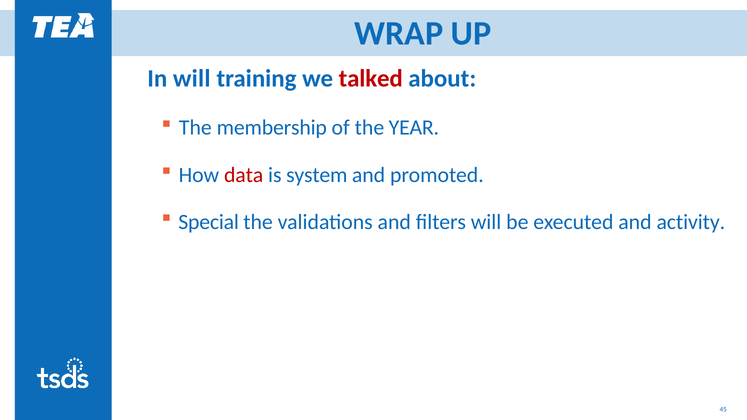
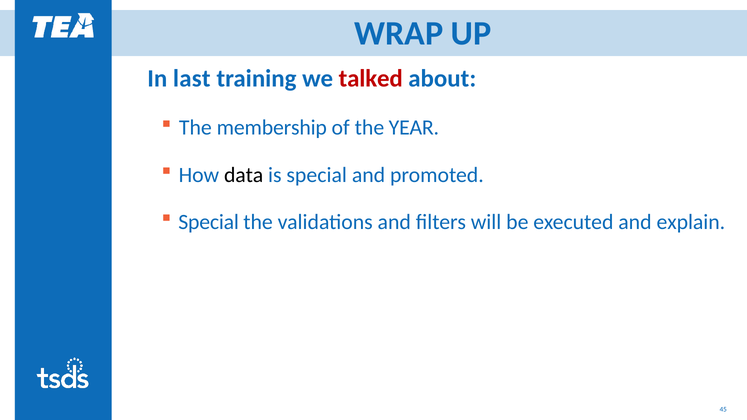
In will: will -> last (192, 79)
data colour: red -> black (244, 175)
is system: system -> special (317, 175)
activity: activity -> explain (691, 222)
